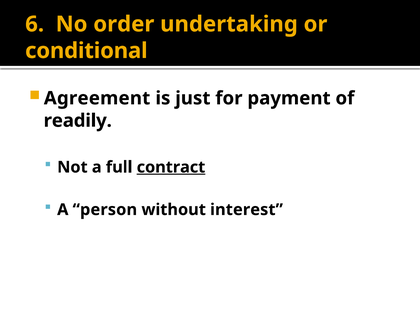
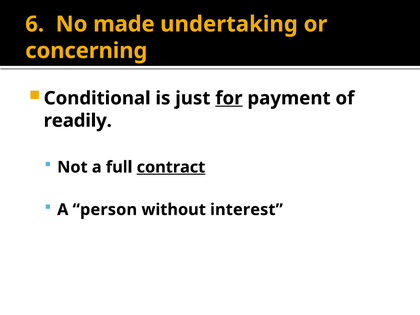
order: order -> made (124, 24)
conditional: conditional -> concerning (86, 51)
Agreement: Agreement -> Conditional (97, 98)
for underline: none -> present (229, 98)
